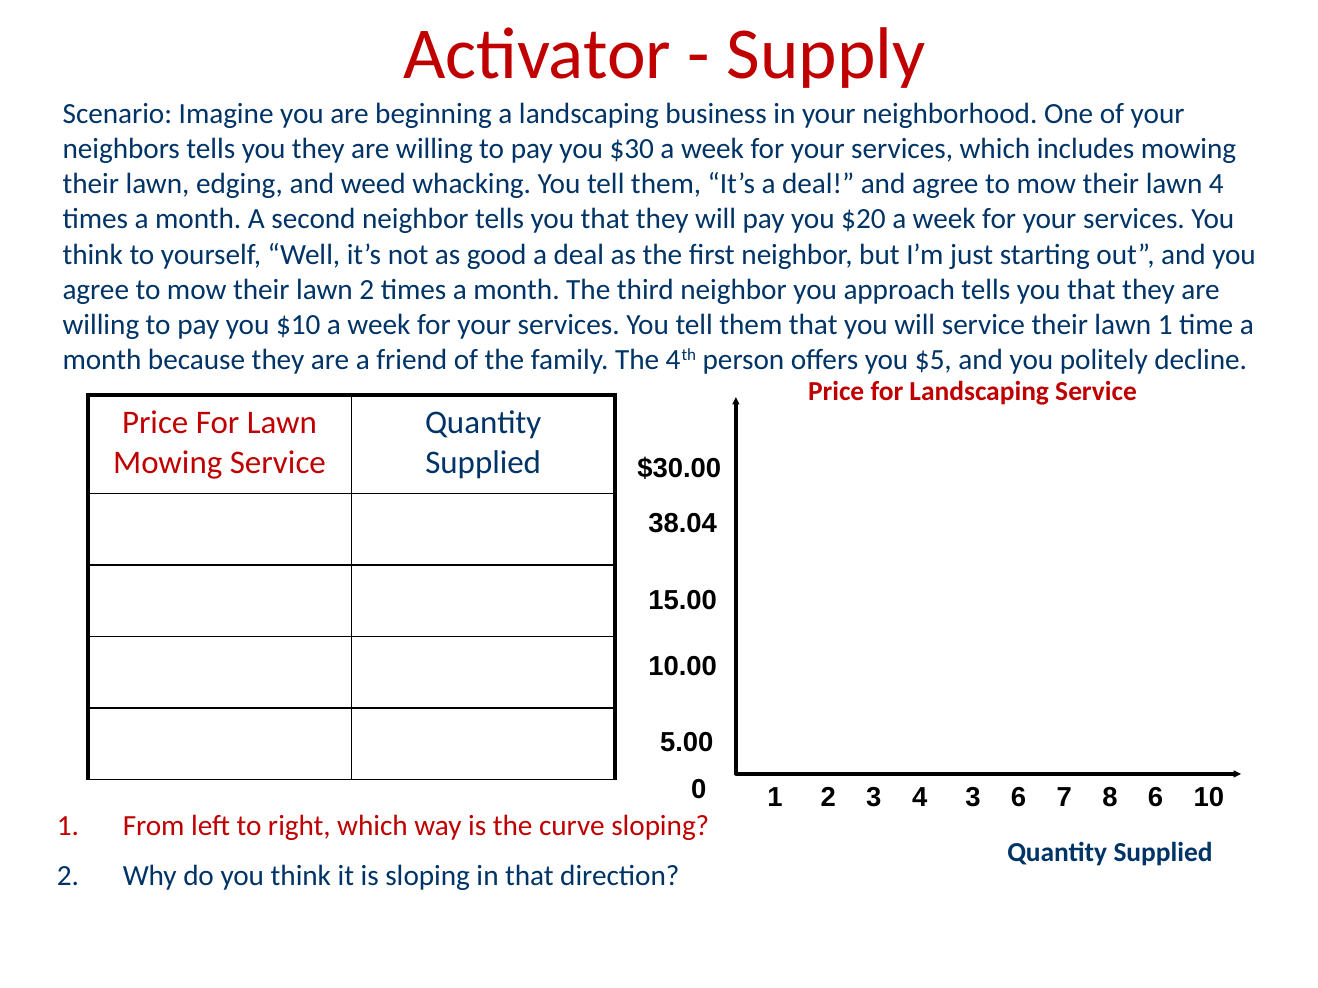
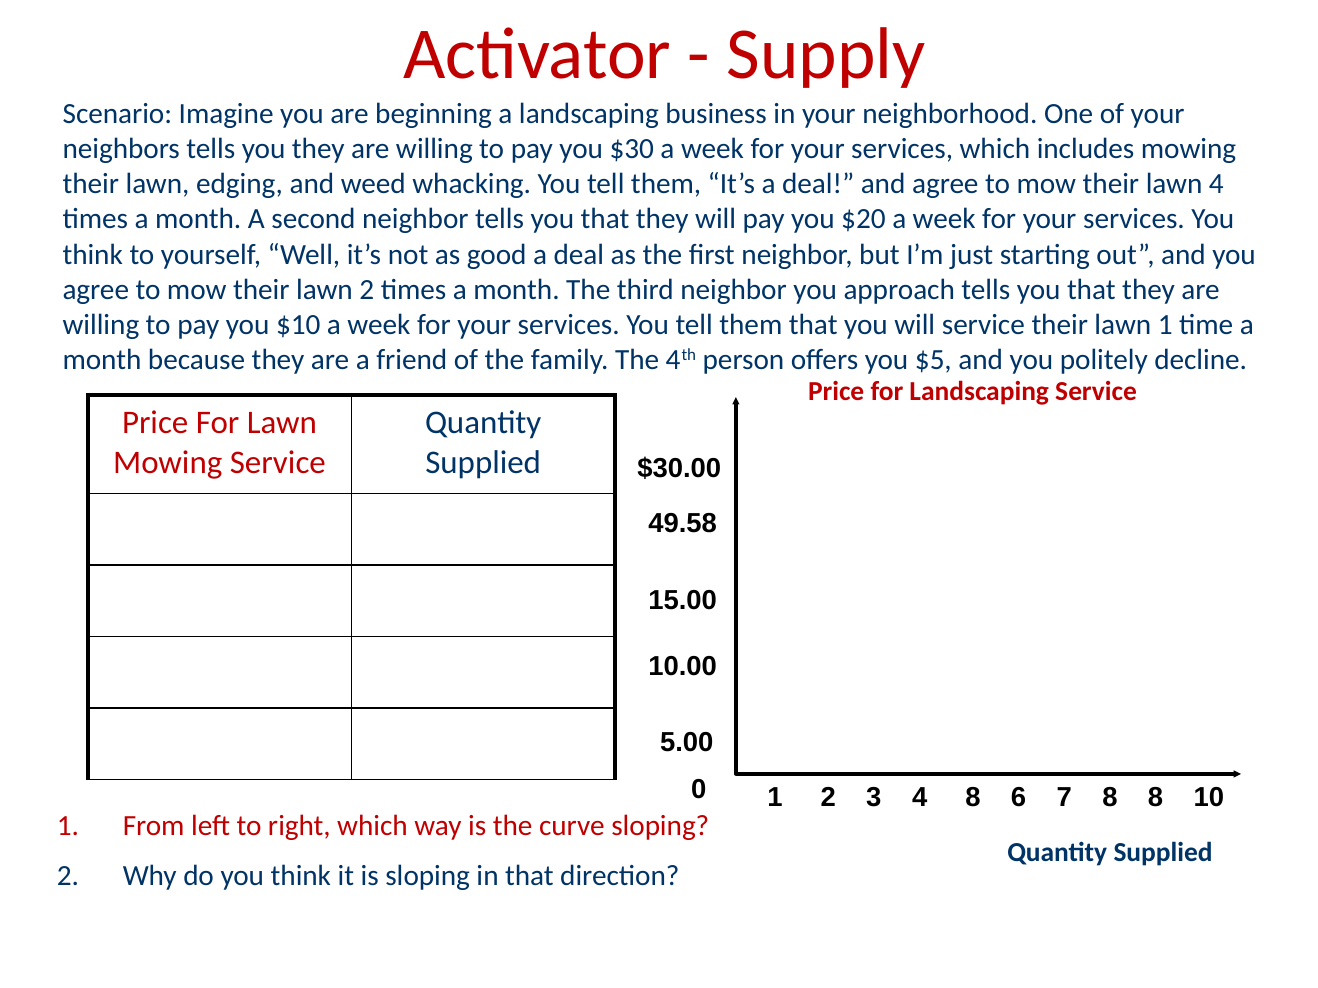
38.04: 38.04 -> 49.58 (683, 524)
4 3: 3 -> 8 (973, 798)
8 6: 6 -> 8 (1156, 798)
